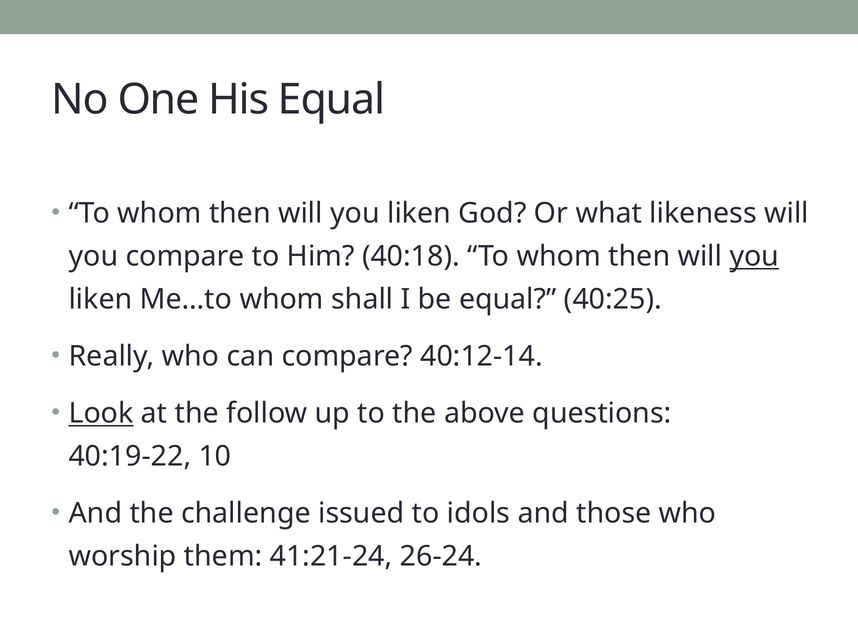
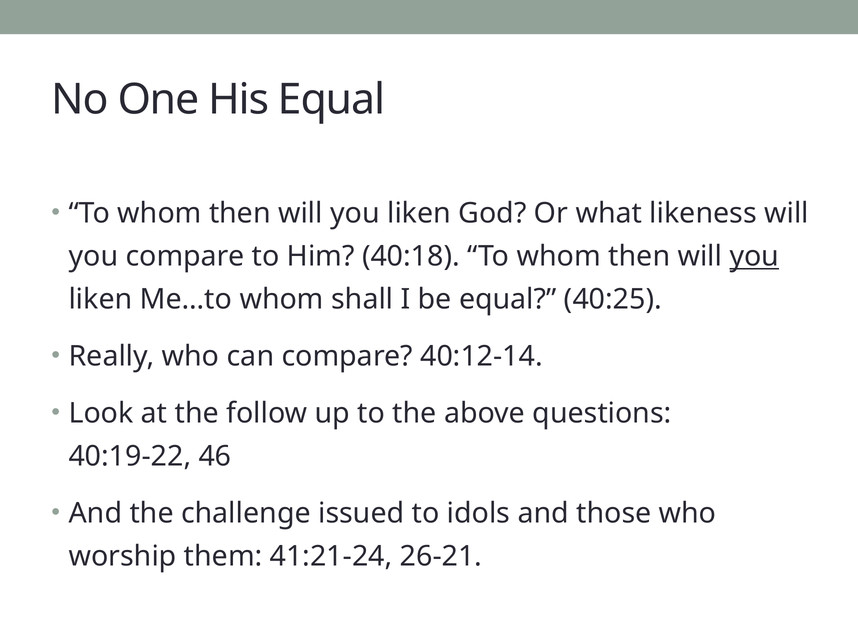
Look underline: present -> none (101, 414)
10: 10 -> 46 (215, 457)
26-24: 26-24 -> 26-21 (441, 557)
